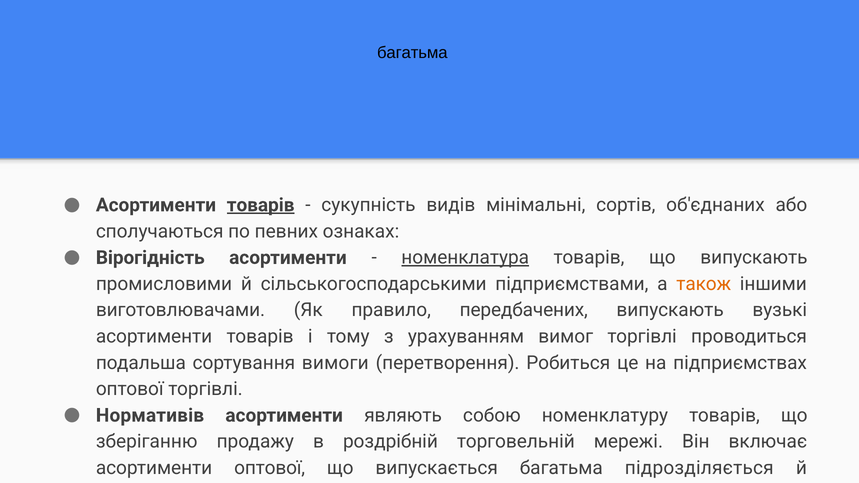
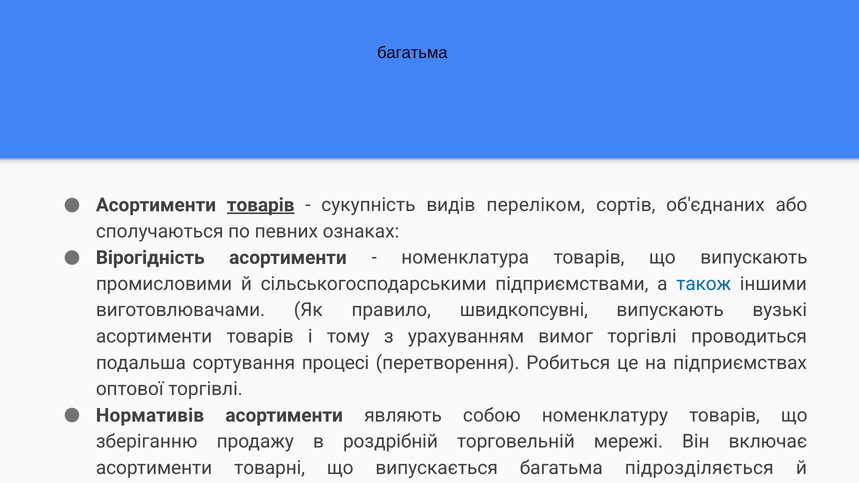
мінімальні: мінімальні -> переліком (536, 205)
номенклатура underline: present -> none (465, 258)
також colour: orange -> blue (704, 284)
передбачених: передбачених -> швидкопсувні (524, 310)
вимоги: вимоги -> процесі (335, 363)
асортименти оптової: оптової -> товарні (270, 468)
